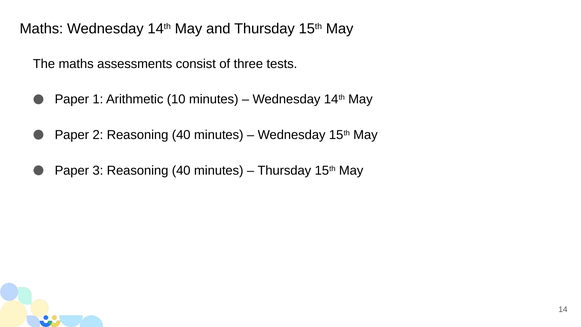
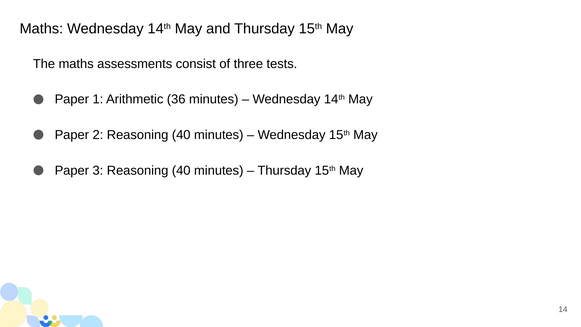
10: 10 -> 36 (176, 99)
